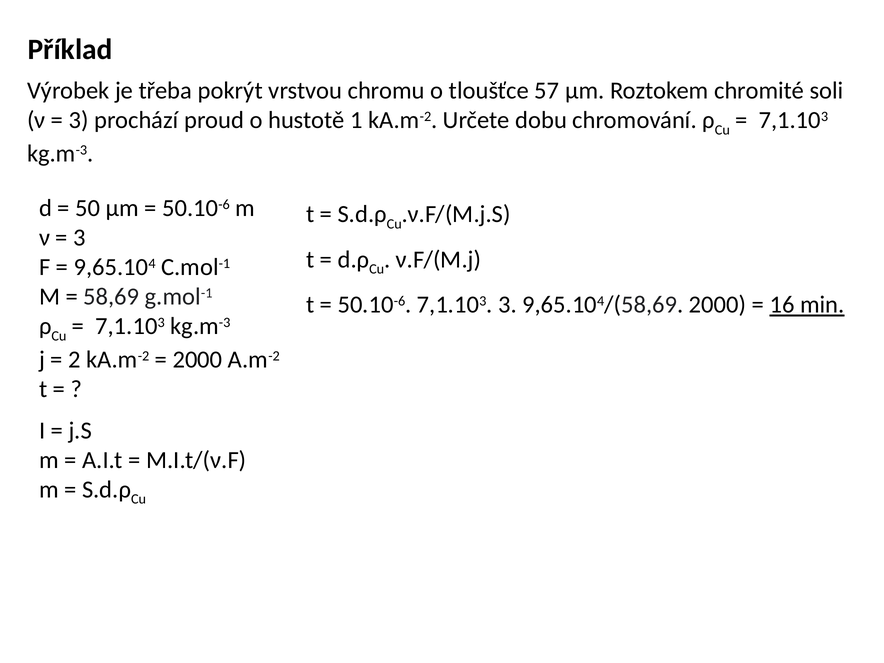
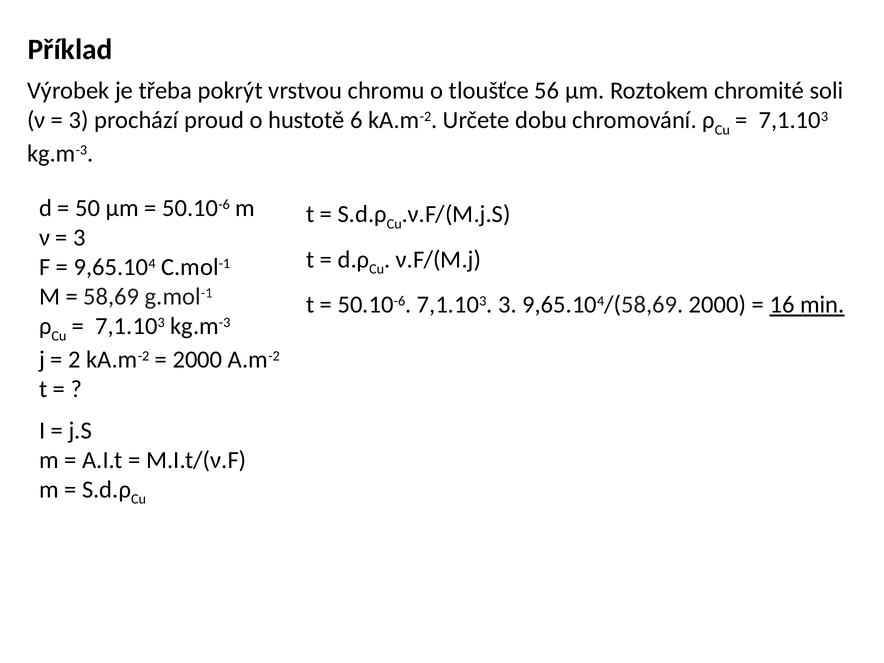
57: 57 -> 56 (547, 91)
1: 1 -> 6 (356, 120)
